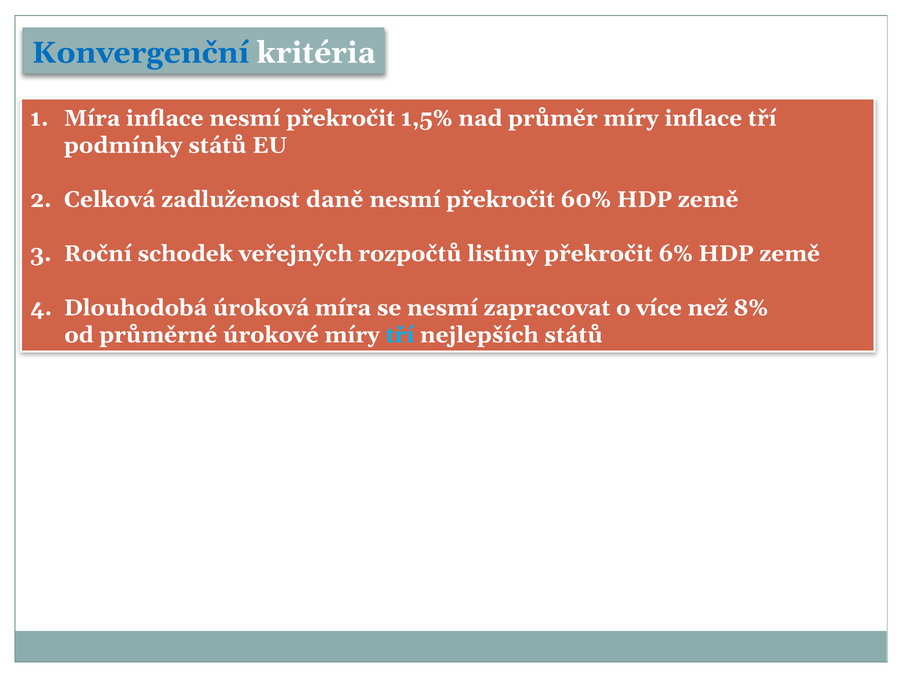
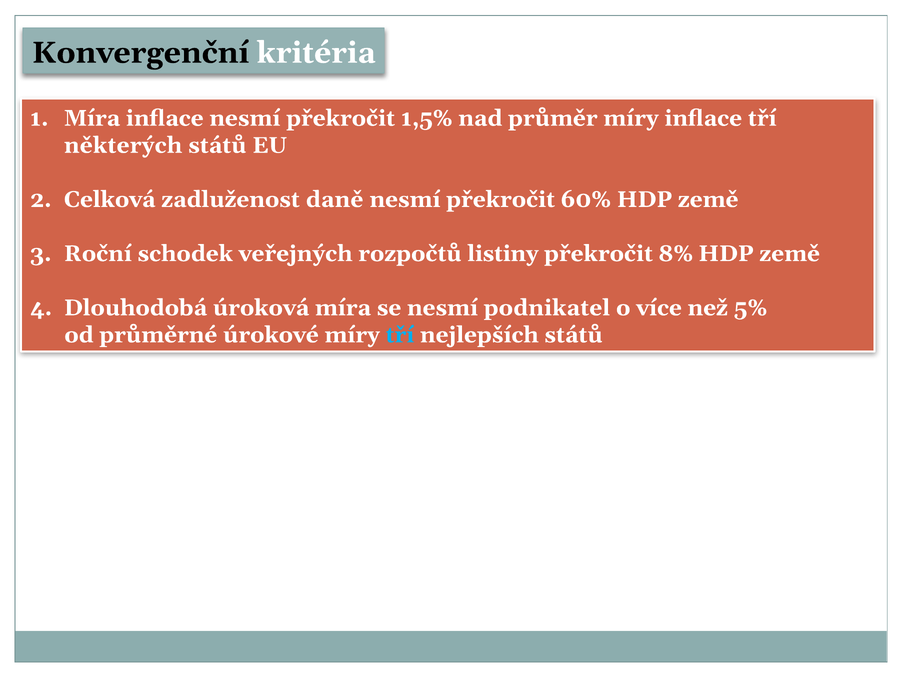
Konvergenční colour: blue -> black (140, 53)
podmínky: podmínky -> některých (123, 145)
6%: 6% -> 8% (676, 254)
zapracovat: zapracovat -> podnikatel (547, 308)
8%: 8% -> 5% (751, 308)
